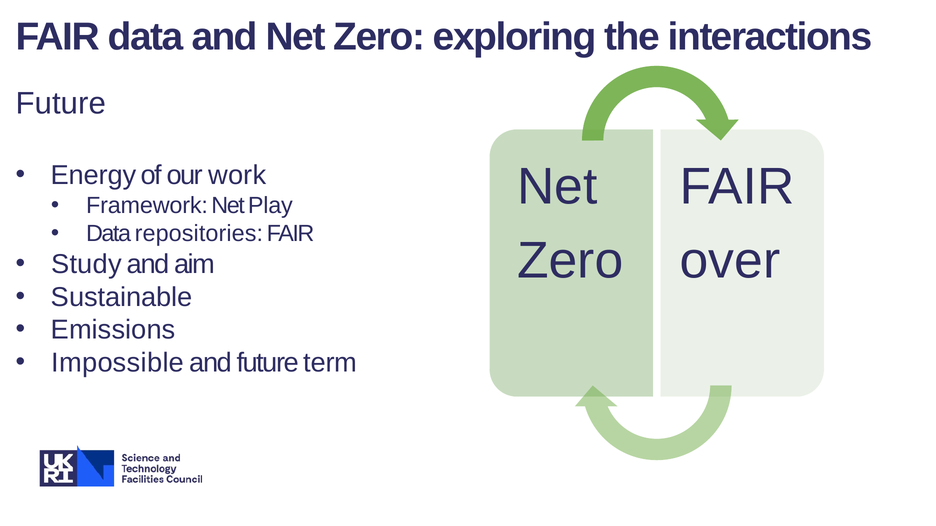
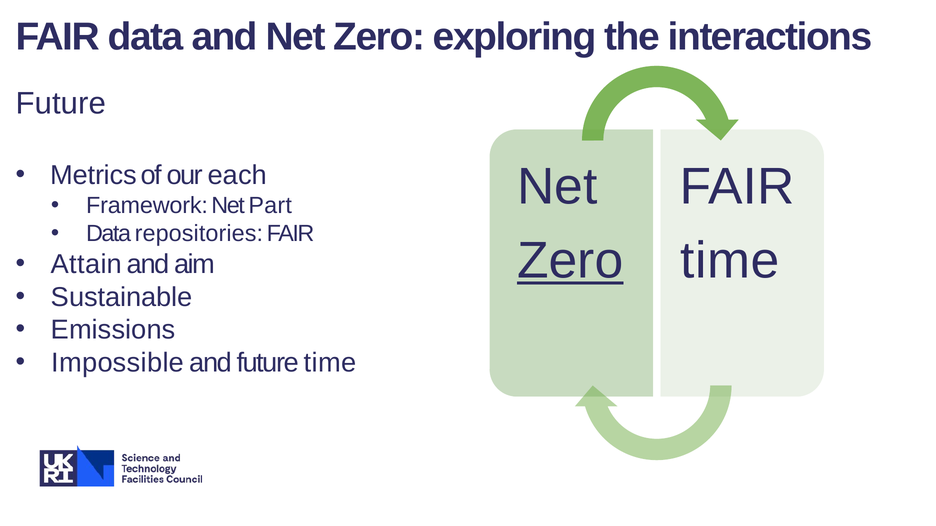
Energy: Energy -> Metrics (94, 176)
work: work -> each (237, 176)
Play: Play -> Part (270, 206)
Zero underline: none -> present (570, 261)
over: over -> time (730, 261)
Study: Study -> Attain (87, 265)
future term: term -> time (330, 363)
